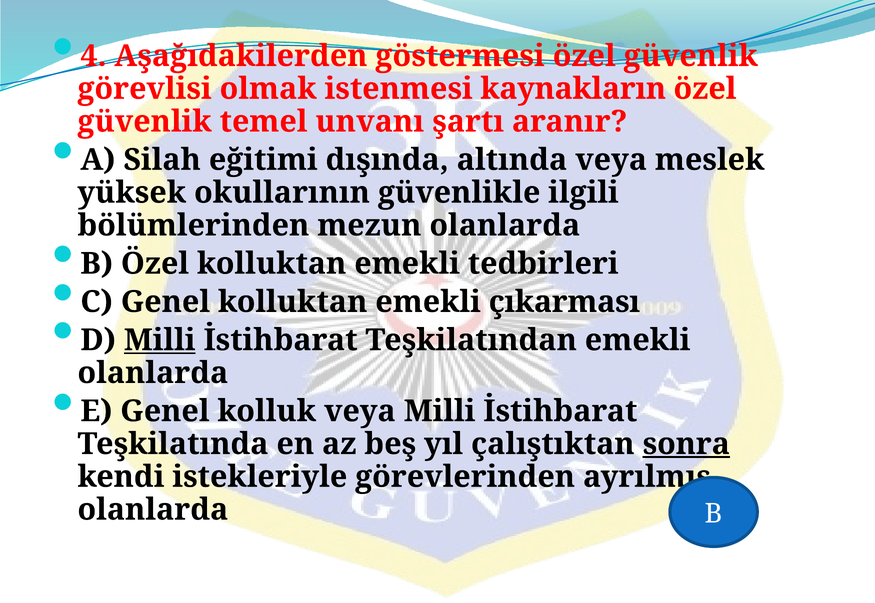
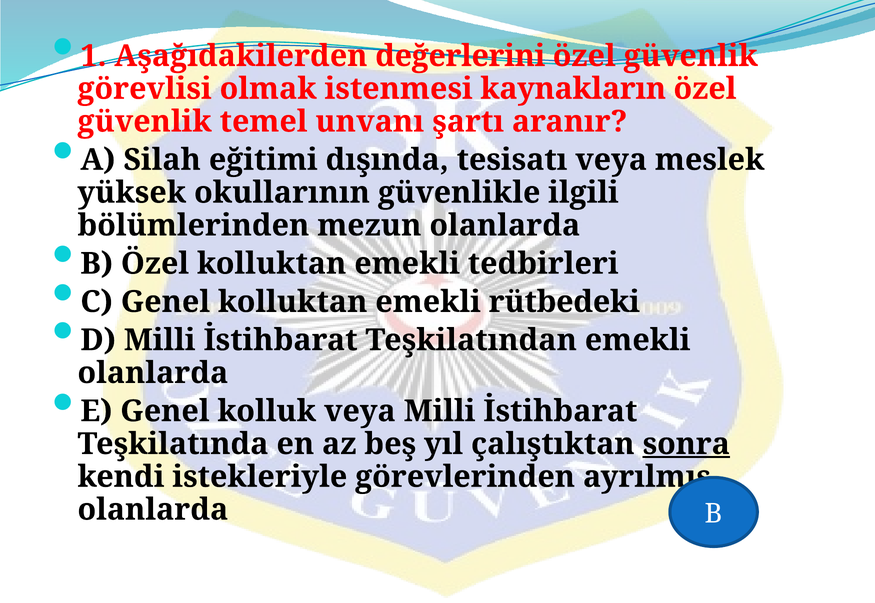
4: 4 -> 1 (93, 56)
göstermesi: göstermesi -> değerlerini (460, 56)
altında: altında -> tesisatı (512, 160)
çıkarması: çıkarması -> rütbedeki (564, 302)
Milli underline: present -> none (160, 340)
